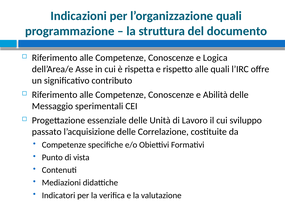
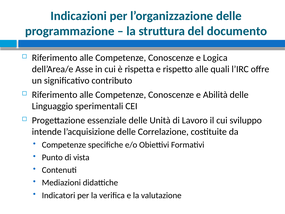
l’organizzazione quali: quali -> delle (229, 16)
Messaggio: Messaggio -> Linguaggio (52, 106)
passato: passato -> intende (47, 132)
